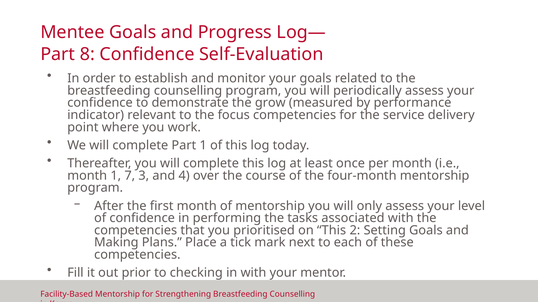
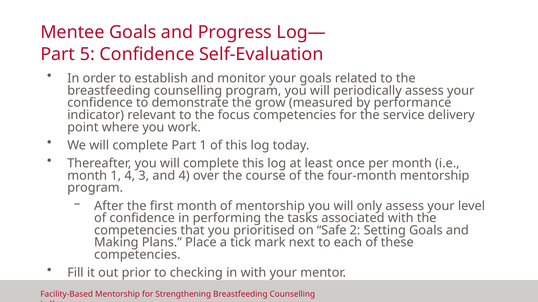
8: 8 -> 5 (87, 54)
1 7: 7 -> 4 (130, 176)
on This: This -> Safe (332, 231)
